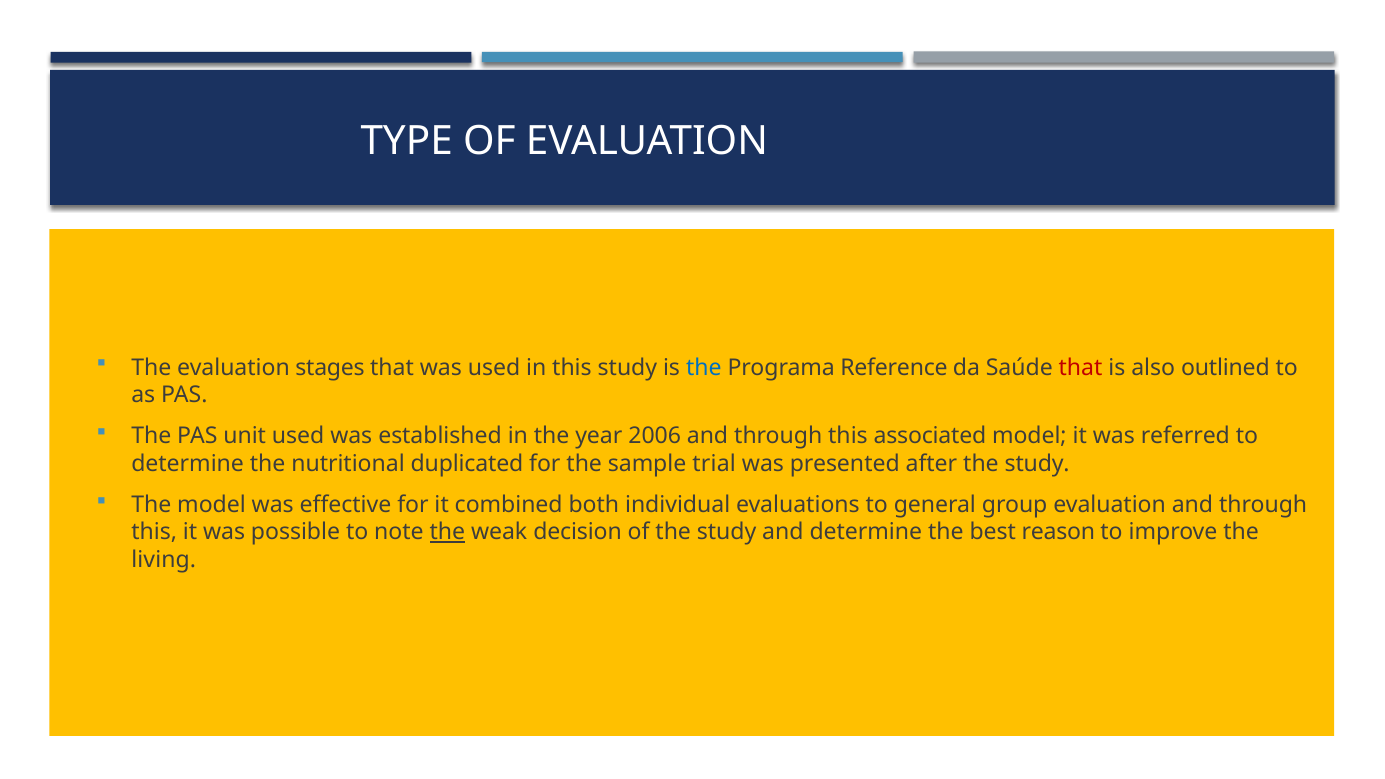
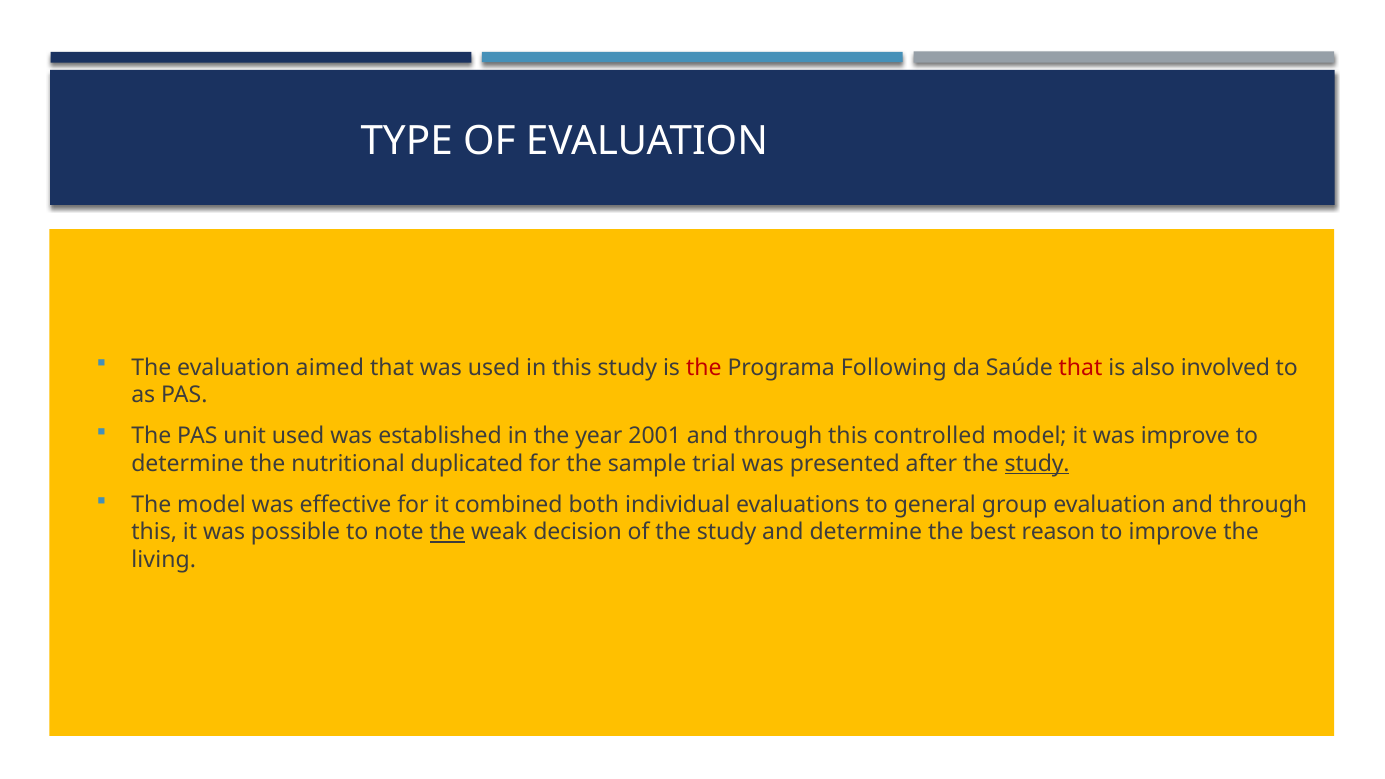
stages: stages -> aimed (330, 367)
the colour: blue -> red (704, 367)
Reference: Reference -> Following (894, 367)
outlined: outlined -> involved (1225, 367)
2006: 2006 -> 2001 (655, 436)
associated: associated -> controlled (930, 436)
was referred: referred -> improve (1185, 436)
study underline: none -> present (1037, 464)
